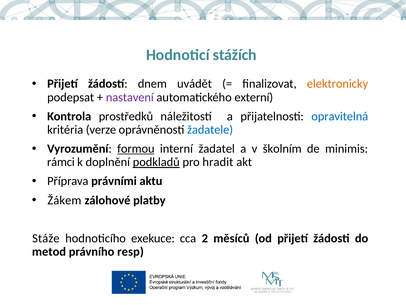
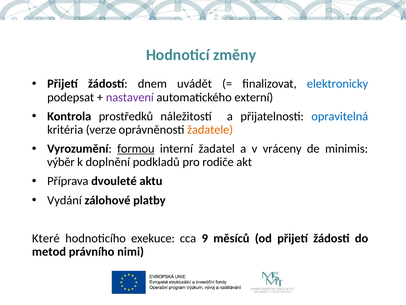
stážích: stážích -> změny (235, 55)
elektronicky colour: orange -> blue (338, 84)
žadatele colour: blue -> orange (210, 129)
školním: školním -> vráceny (282, 149)
rámci: rámci -> výběr (61, 162)
podkladů underline: present -> none (156, 162)
hradit: hradit -> rodiče (218, 162)
právními: právními -> dvouleté (114, 181)
Žákem: Žákem -> Vydání (64, 200)
Stáže: Stáže -> Které (46, 238)
2: 2 -> 9 (205, 238)
resp: resp -> nimi (131, 251)
